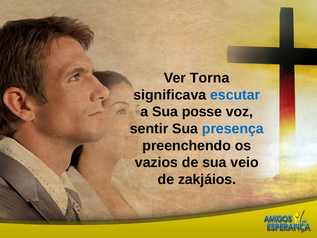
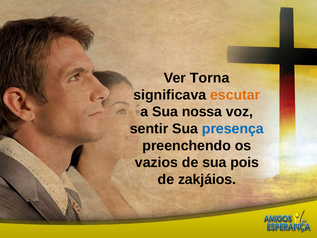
escutar colour: blue -> orange (235, 95)
posse: posse -> nossa (202, 112)
veio: veio -> pois (245, 162)
